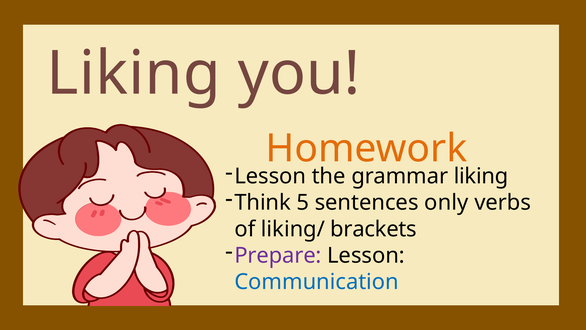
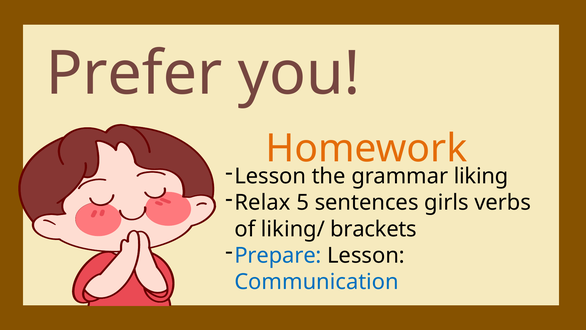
Liking: Liking -> Prefer (134, 74)
Think: Think -> Relax (263, 202)
only: only -> girls (446, 202)
Prepare colour: purple -> blue (278, 255)
